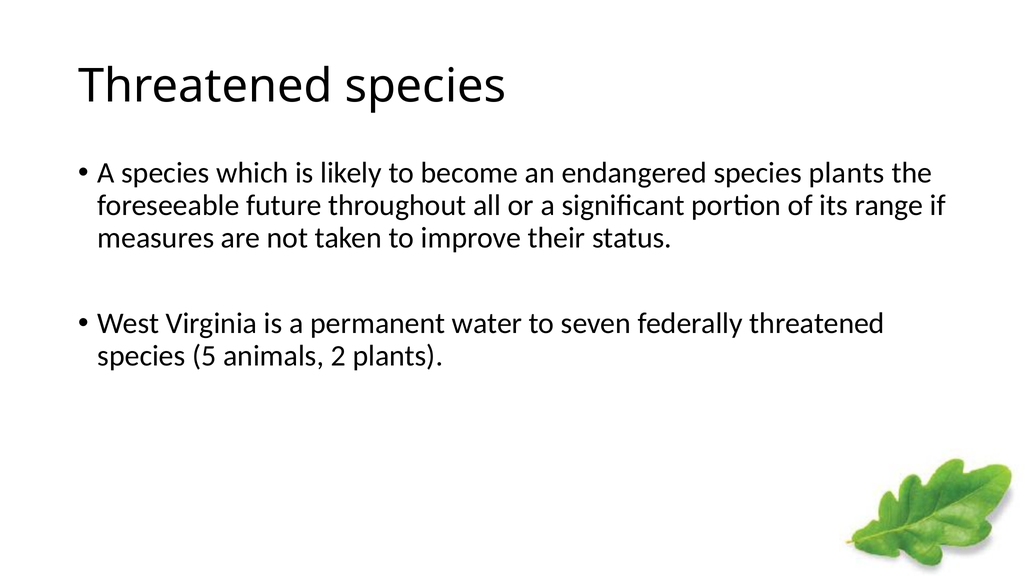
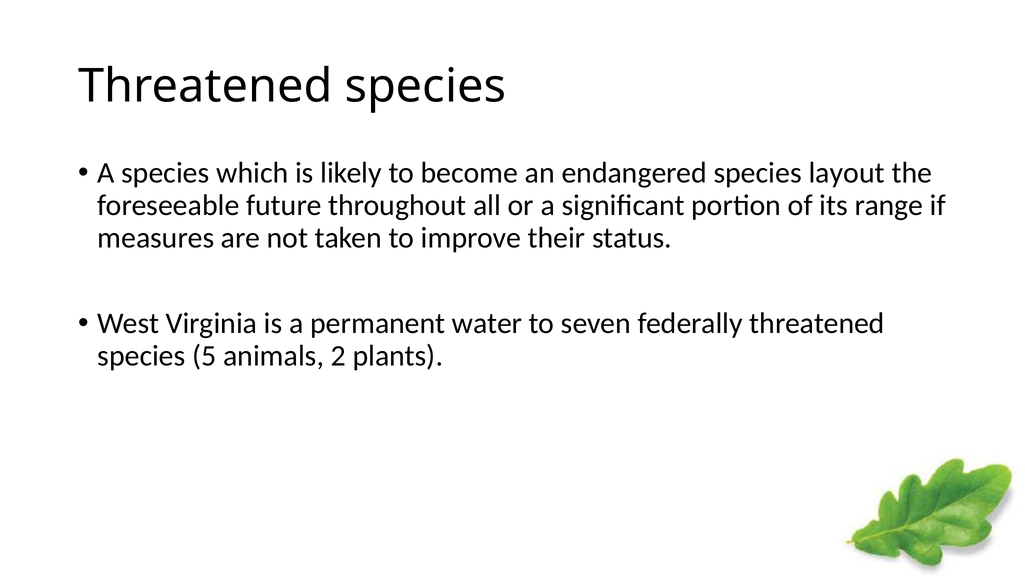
species plants: plants -> layout (847, 173)
